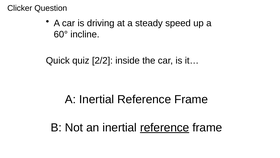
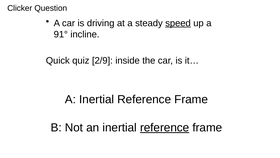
speed underline: none -> present (178, 23)
60°: 60° -> 91° (61, 34)
2/2: 2/2 -> 2/9 (102, 60)
